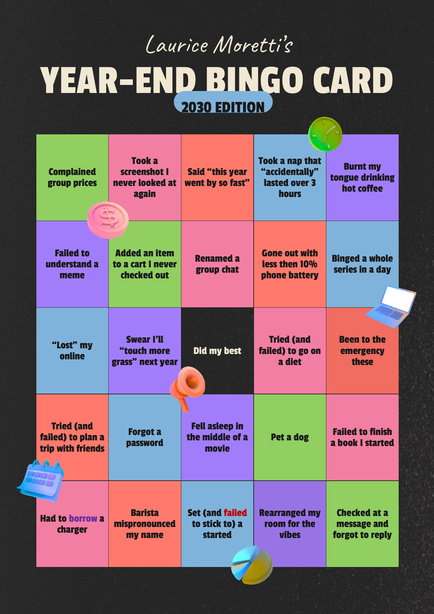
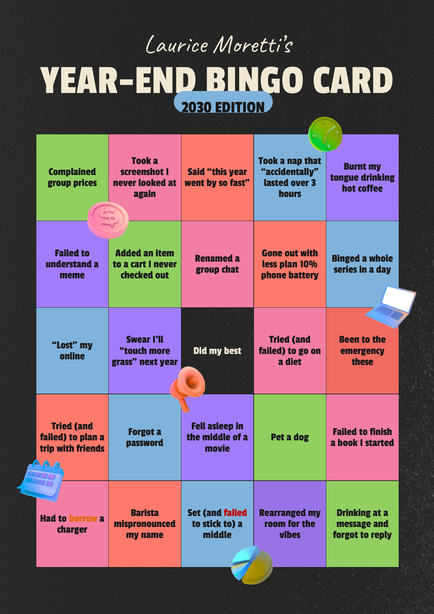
less then: then -> plan (288, 264)
Checked: Checked -> Drinking (354, 513)
borrow colour: purple -> orange (83, 518)
started: started -> middle (217, 535)
